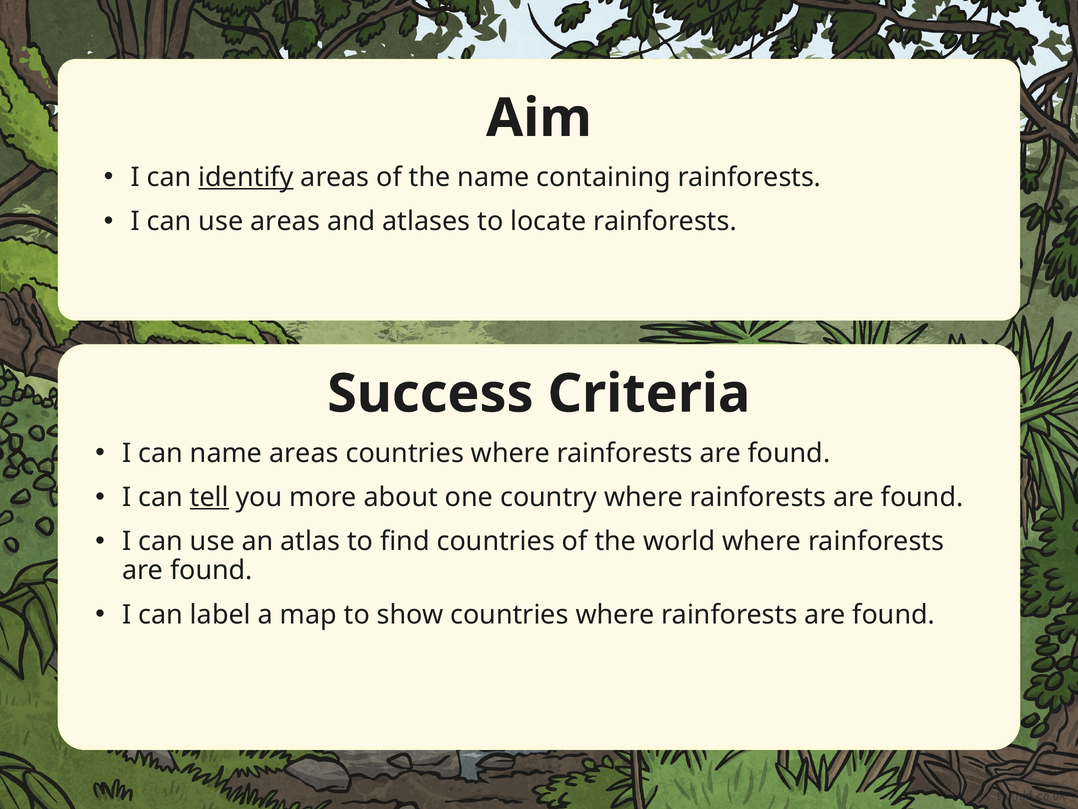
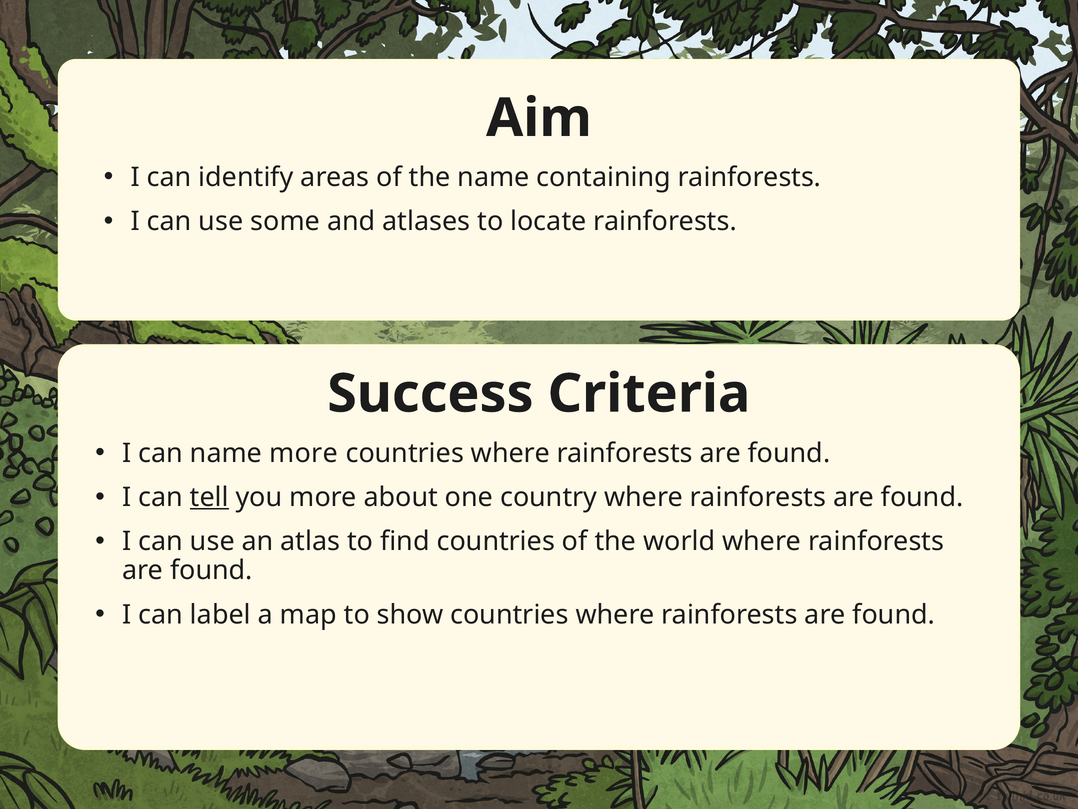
identify underline: present -> none (246, 177)
use areas: areas -> some (285, 221)
name areas: areas -> more (304, 453)
